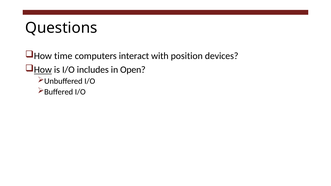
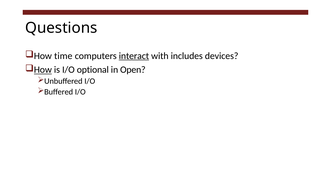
interact underline: none -> present (134, 56)
position: position -> includes (187, 56)
includes: includes -> optional (93, 70)
